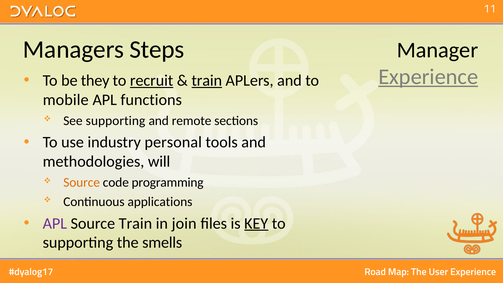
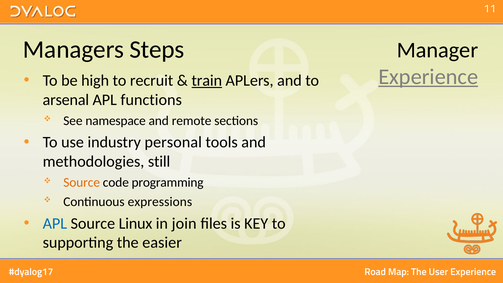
they: they -> high (95, 81)
recruit underline: present -> none (152, 81)
mobile: mobile -> arsenal (66, 100)
See supporting: supporting -> namespace (116, 121)
will: will -> still (159, 162)
applications: applications -> expressions (160, 202)
APL colour: purple -> blue (55, 223)
Source Train: Train -> Linux (136, 223)
KEY underline: present -> none (256, 223)
smells: smells -> easier (162, 243)
